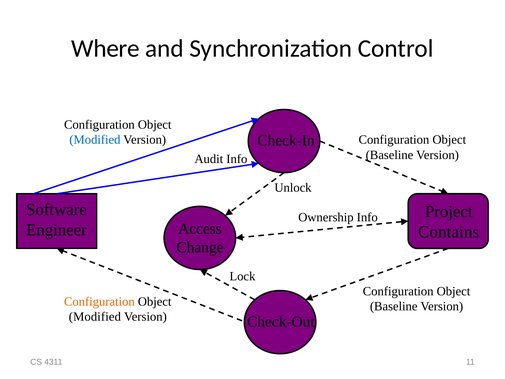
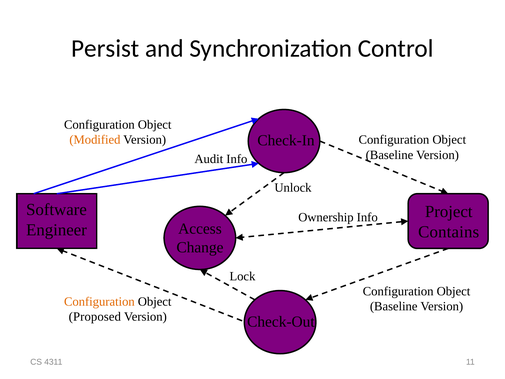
Where: Where -> Persist (105, 48)
Modified colour: blue -> orange (95, 140)
Modified: Modified -> Proposed (95, 316)
